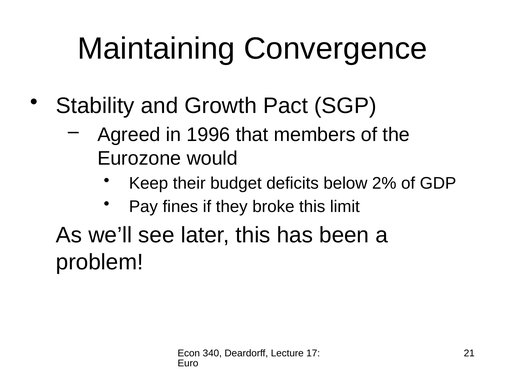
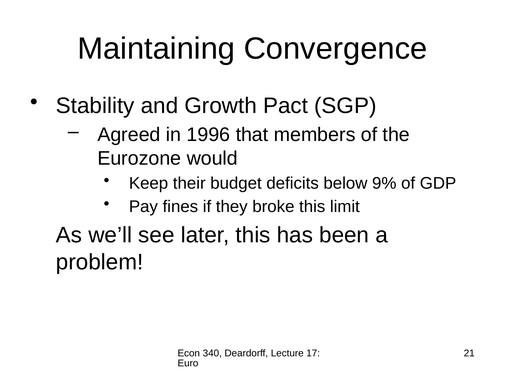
2%: 2% -> 9% (384, 184)
